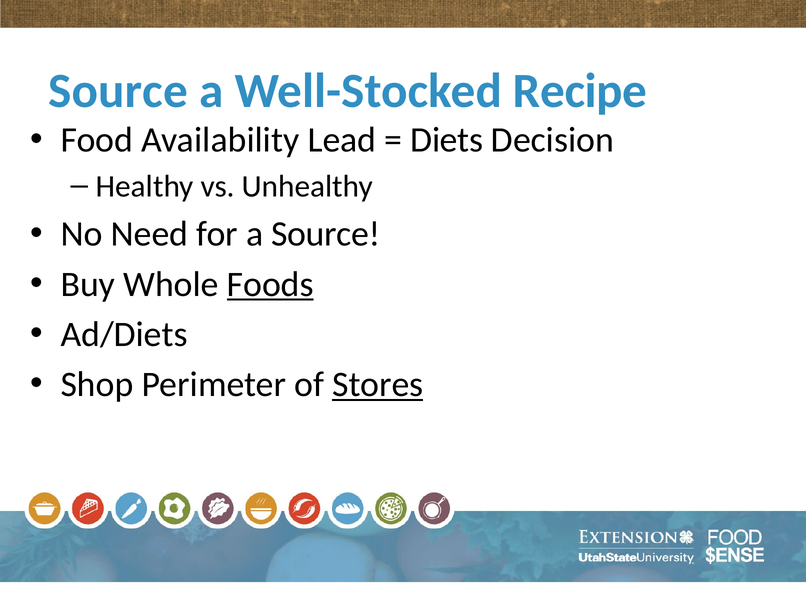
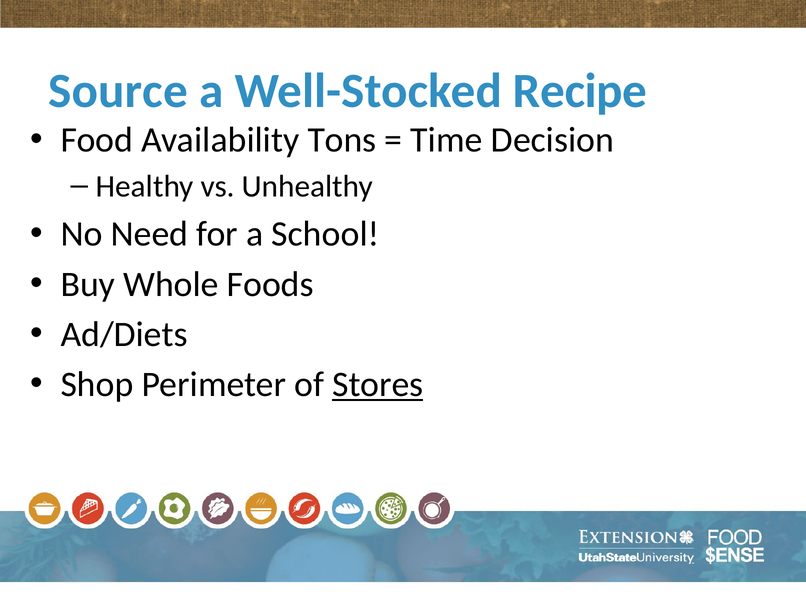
Lead: Lead -> Tons (342, 140)
Diets: Diets -> Time (447, 140)
a Source: Source -> School (325, 234)
Foods underline: present -> none (270, 284)
